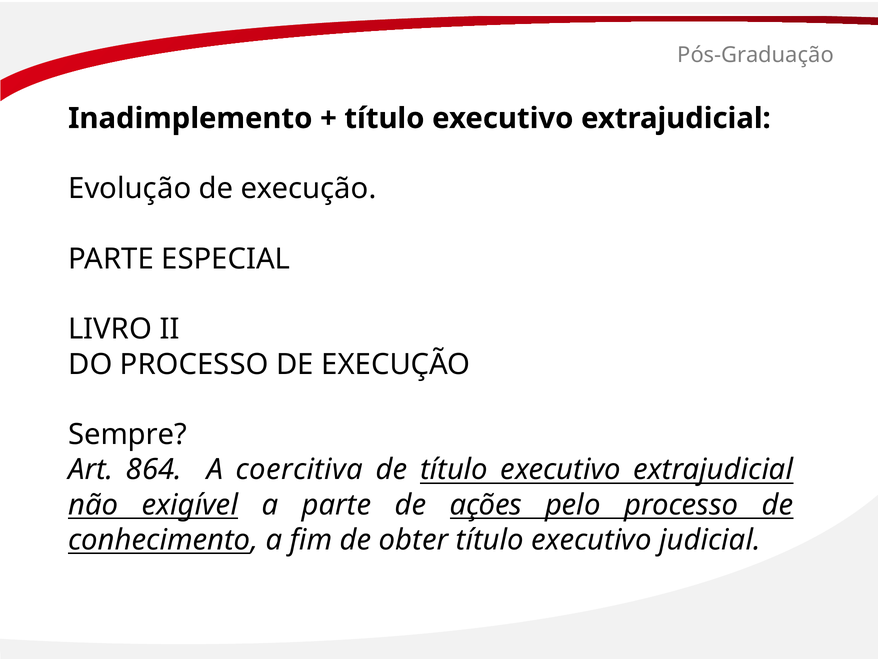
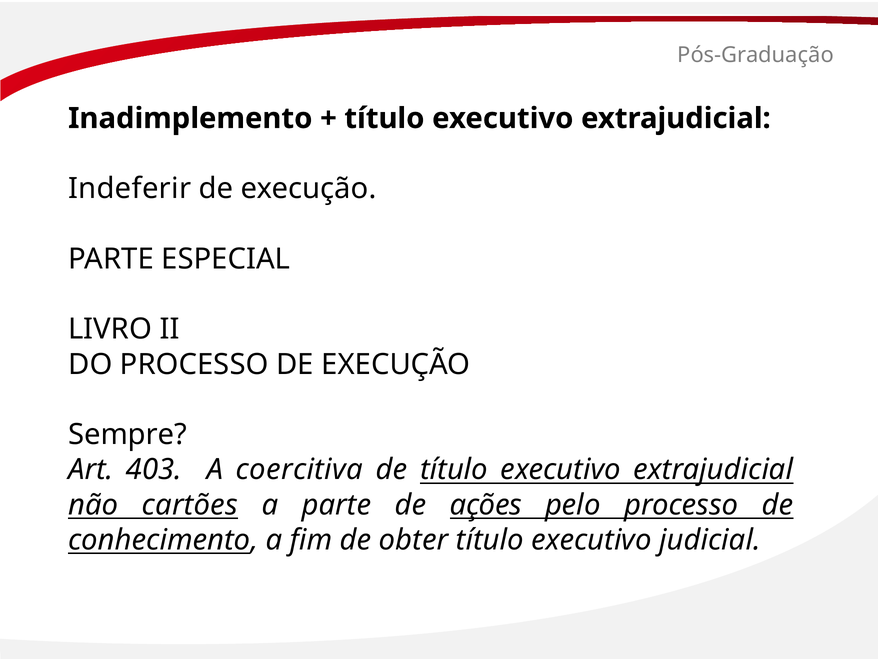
Evolução: Evolução -> Indeferir (130, 189)
864: 864 -> 403 (154, 469)
exigível: exigível -> cartões (190, 505)
